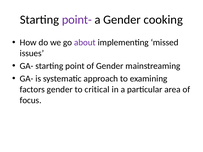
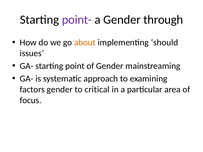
cooking: cooking -> through (163, 20)
about colour: purple -> orange (85, 43)
missed: missed -> should (165, 43)
